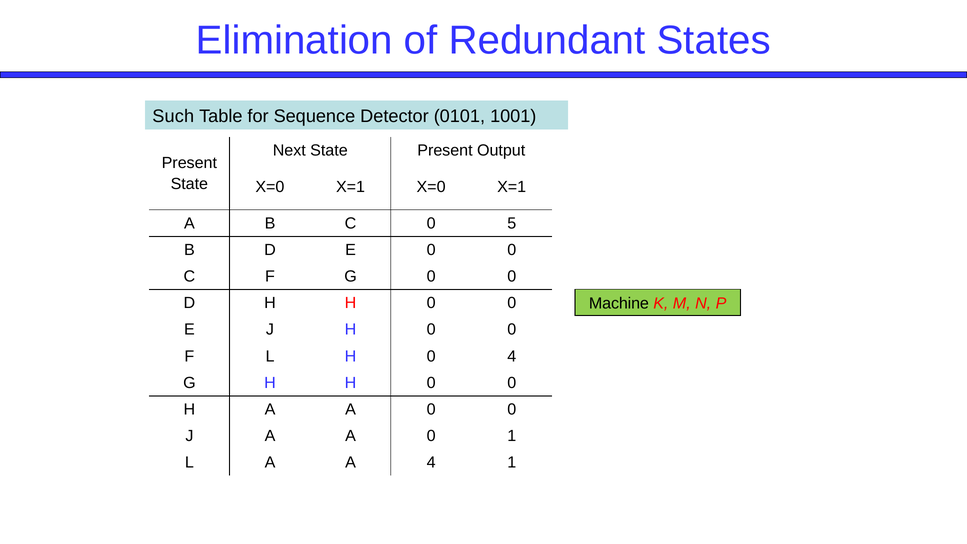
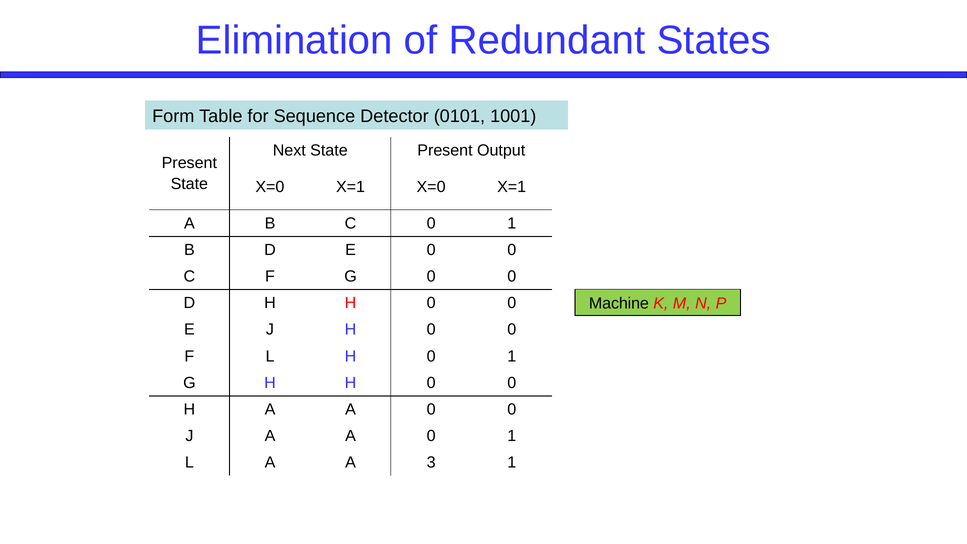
Such: Such -> Form (173, 116)
C 0 5: 5 -> 1 (512, 223)
H 0 4: 4 -> 1 (512, 356)
A 4: 4 -> 3 (431, 463)
